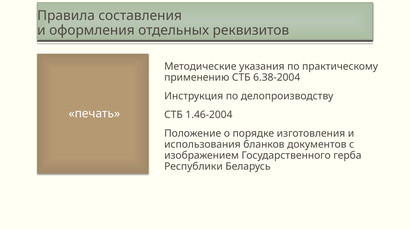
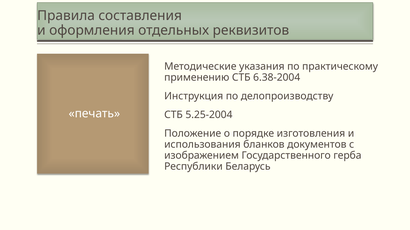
1.46-2004: 1.46-2004 -> 5.25-2004 (209, 115)
